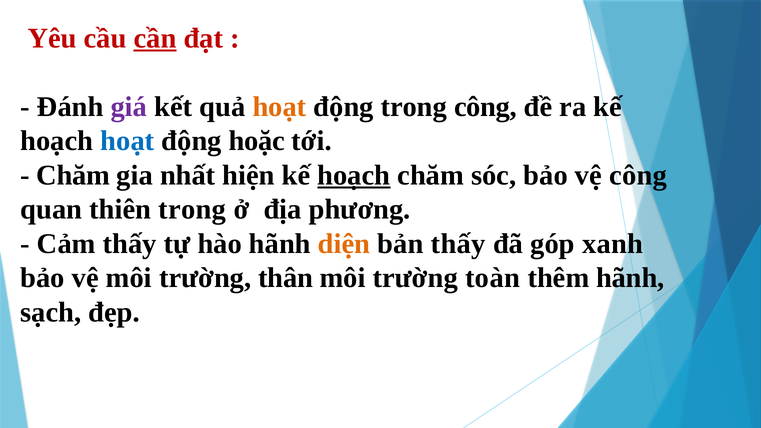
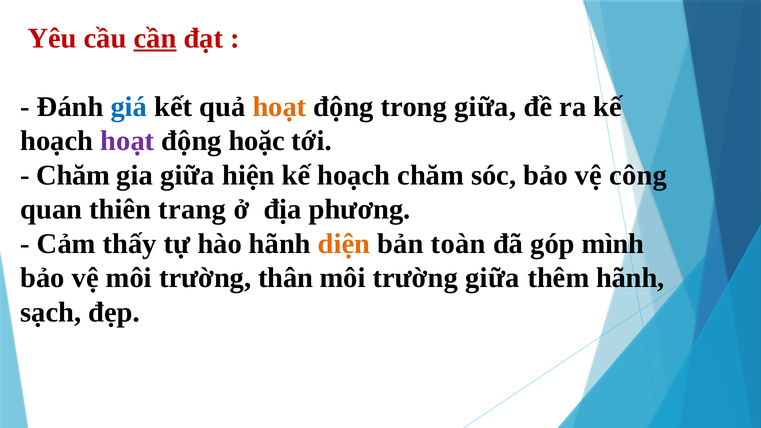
giá colour: purple -> blue (129, 107)
trong công: công -> giữa (485, 107)
hoạt colour: blue -> purple (127, 141)
gia nhất: nhất -> giữa (187, 175)
hoạch underline: present -> none (354, 175)
thiên trong: trong -> trang (192, 210)
bản thấy: thấy -> toàn (458, 244)
xanh: xanh -> mình (613, 244)
trường toàn: toàn -> giữa (493, 278)
